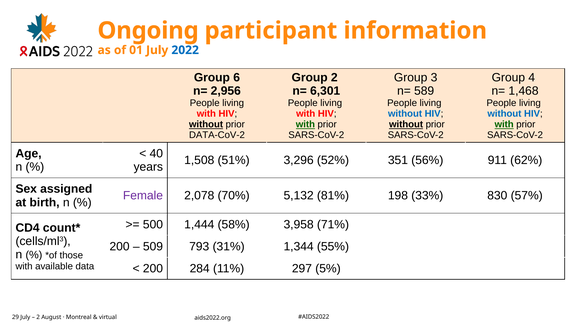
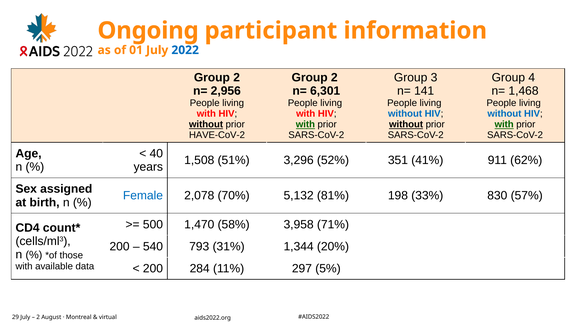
6: 6 -> 2 (237, 78)
589: 589 -> 141 (424, 91)
DATA-CoV-2: DATA-CoV-2 -> HAVE-CoV-2 (217, 135)
56%: 56% -> 41% (427, 160)
Female colour: purple -> blue (143, 196)
1,444: 1,444 -> 1,470 (199, 224)
509: 509 -> 540 (153, 246)
55%: 55% -> 20% (333, 246)
